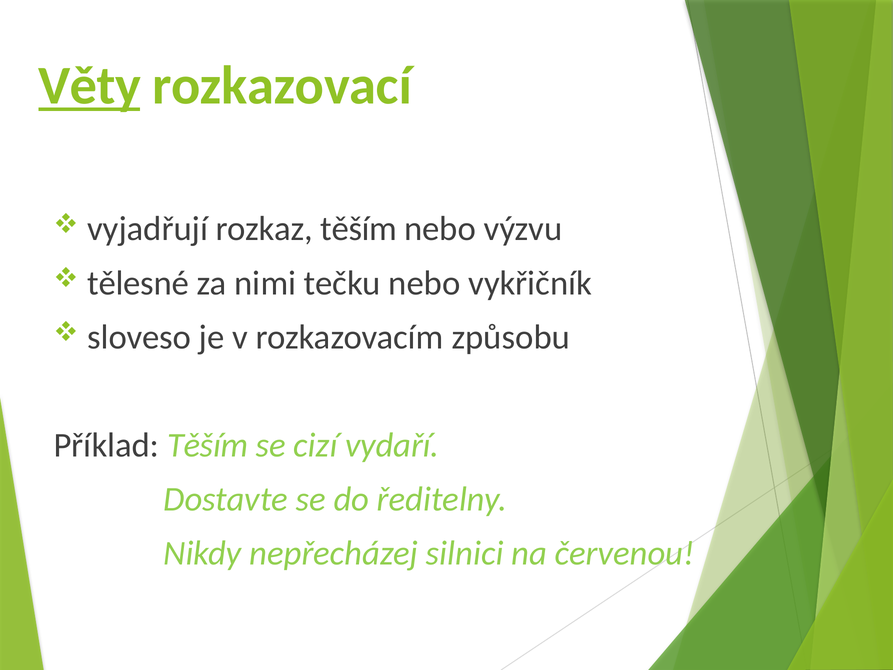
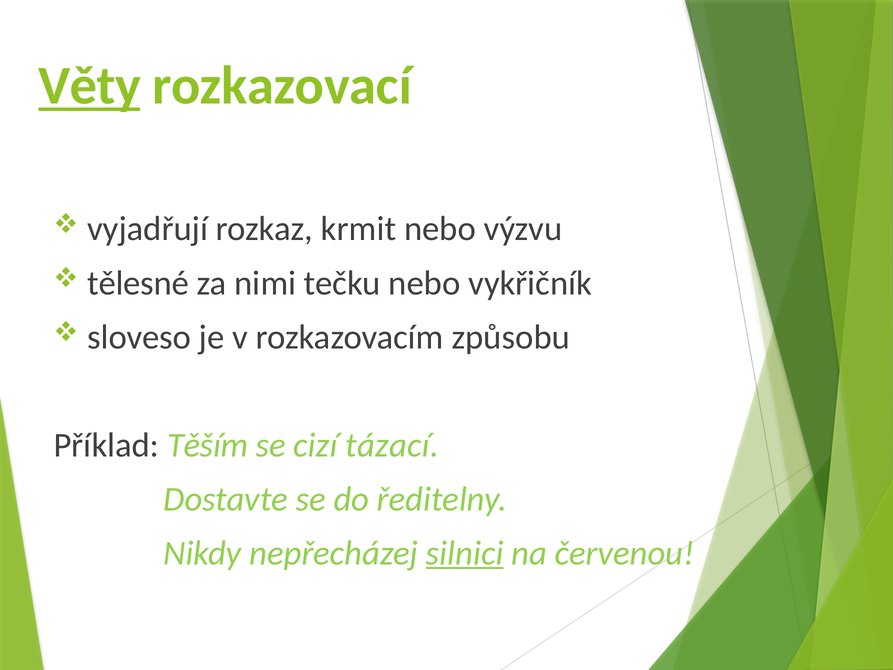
rozkaz těším: těším -> krmit (359, 229)
vydaří: vydaří -> tázací (392, 445)
silnici underline: none -> present (465, 553)
